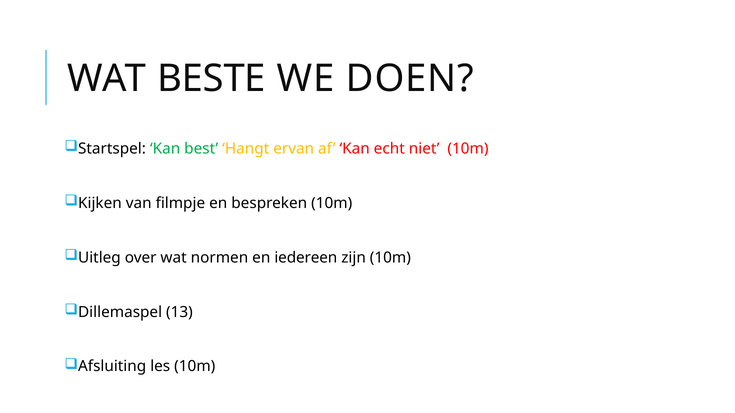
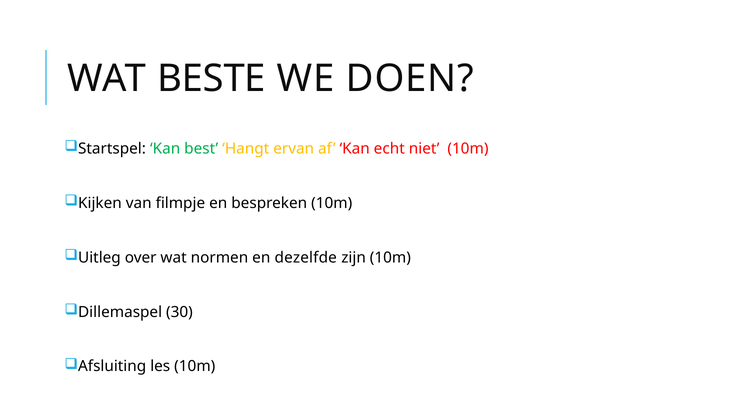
iedereen: iedereen -> dezelfde (306, 258)
13: 13 -> 30 (179, 312)
